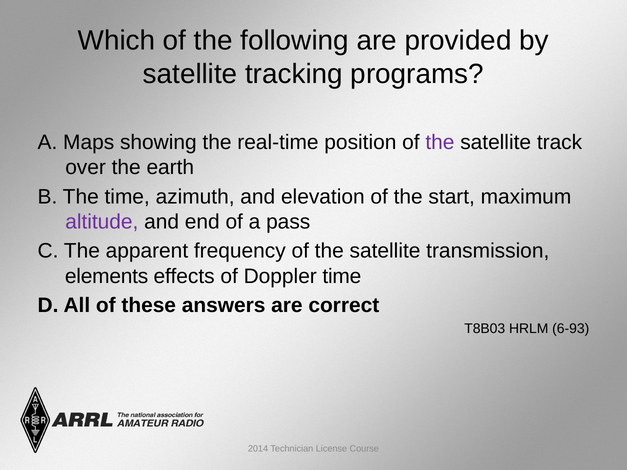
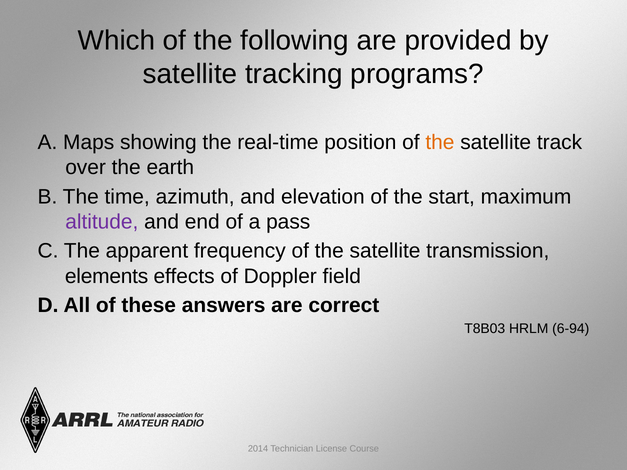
the colour: purple -> orange (440, 143)
Doppler time: time -> field (342, 276)
6-93: 6-93 -> 6-94 (571, 329)
